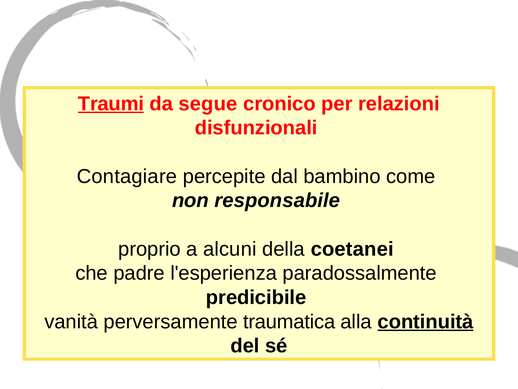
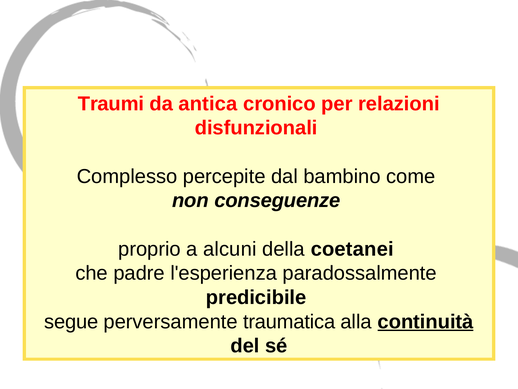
Traumi underline: present -> none (111, 104)
segue: segue -> antica (208, 104)
Contagiare: Contagiare -> Complesso (127, 176)
responsabile: responsabile -> conseguenze (277, 200)
vanità: vanità -> segue (71, 321)
